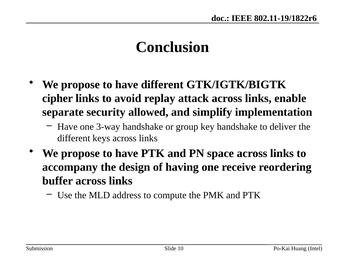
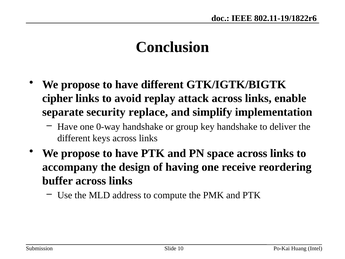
allowed: allowed -> replace (148, 112)
3-way: 3-way -> 0-way (108, 127)
